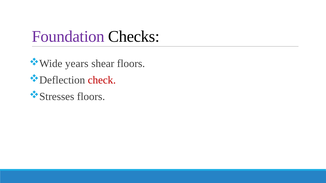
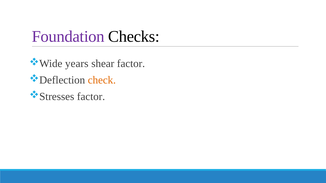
shear floors: floors -> factor (131, 64)
check colour: red -> orange (102, 80)
floors: floors -> factor (91, 97)
